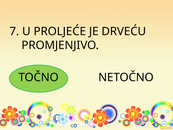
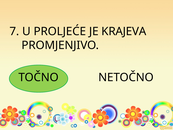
DRVEĆU: DRVEĆU -> KRAJEVA (124, 31)
